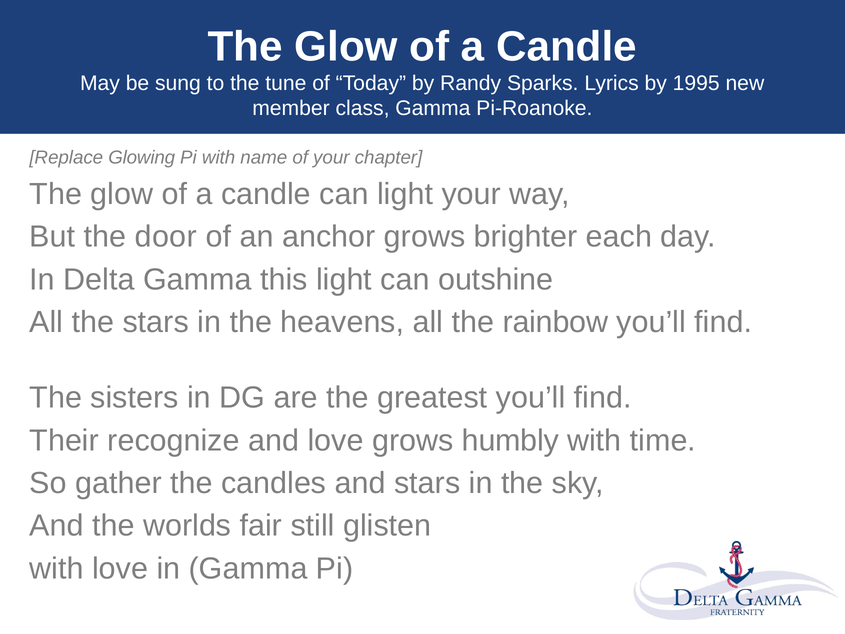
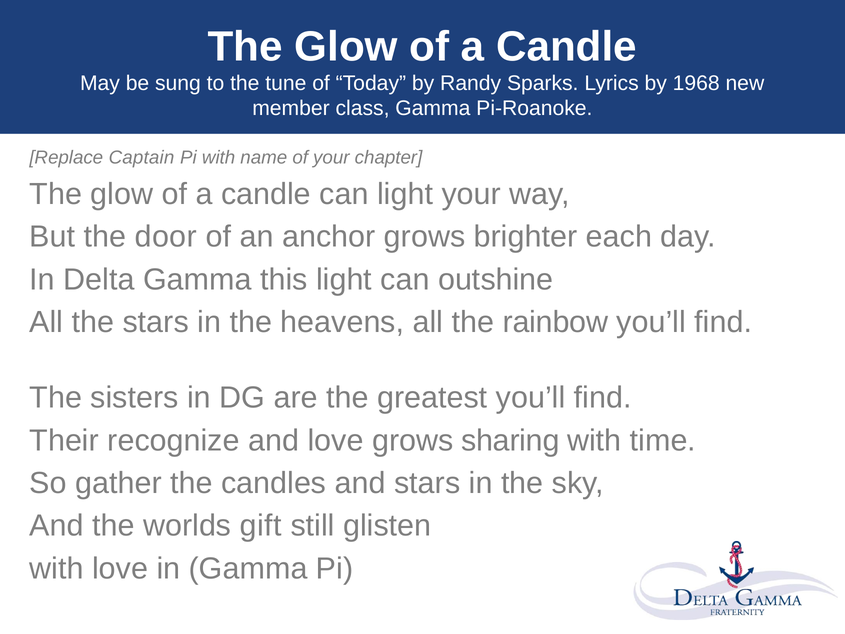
1995: 1995 -> 1968 (696, 83)
Glowing: Glowing -> Captain (142, 158)
humbly: humbly -> sharing (510, 440)
fair: fair -> gift (261, 526)
